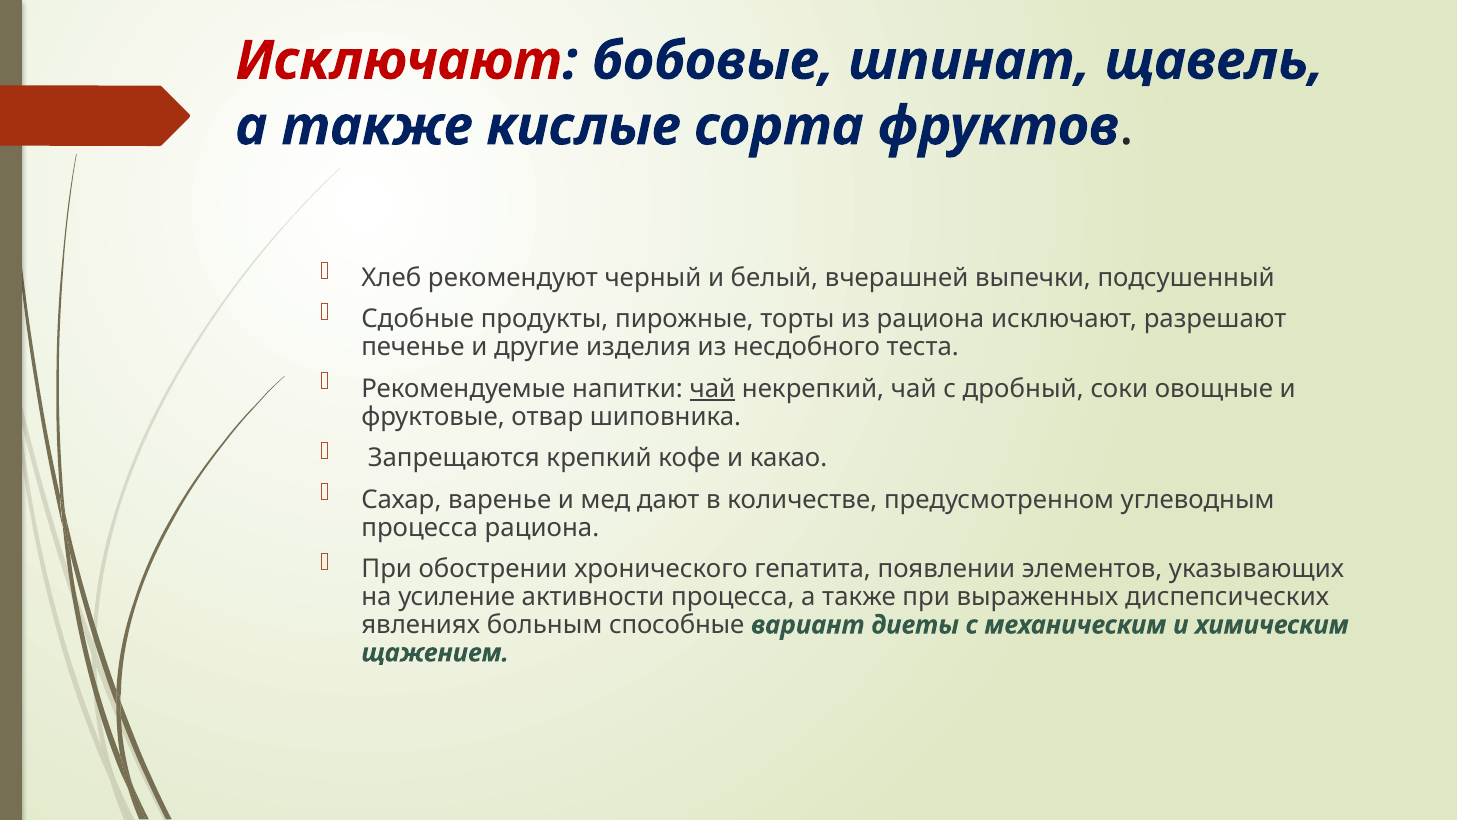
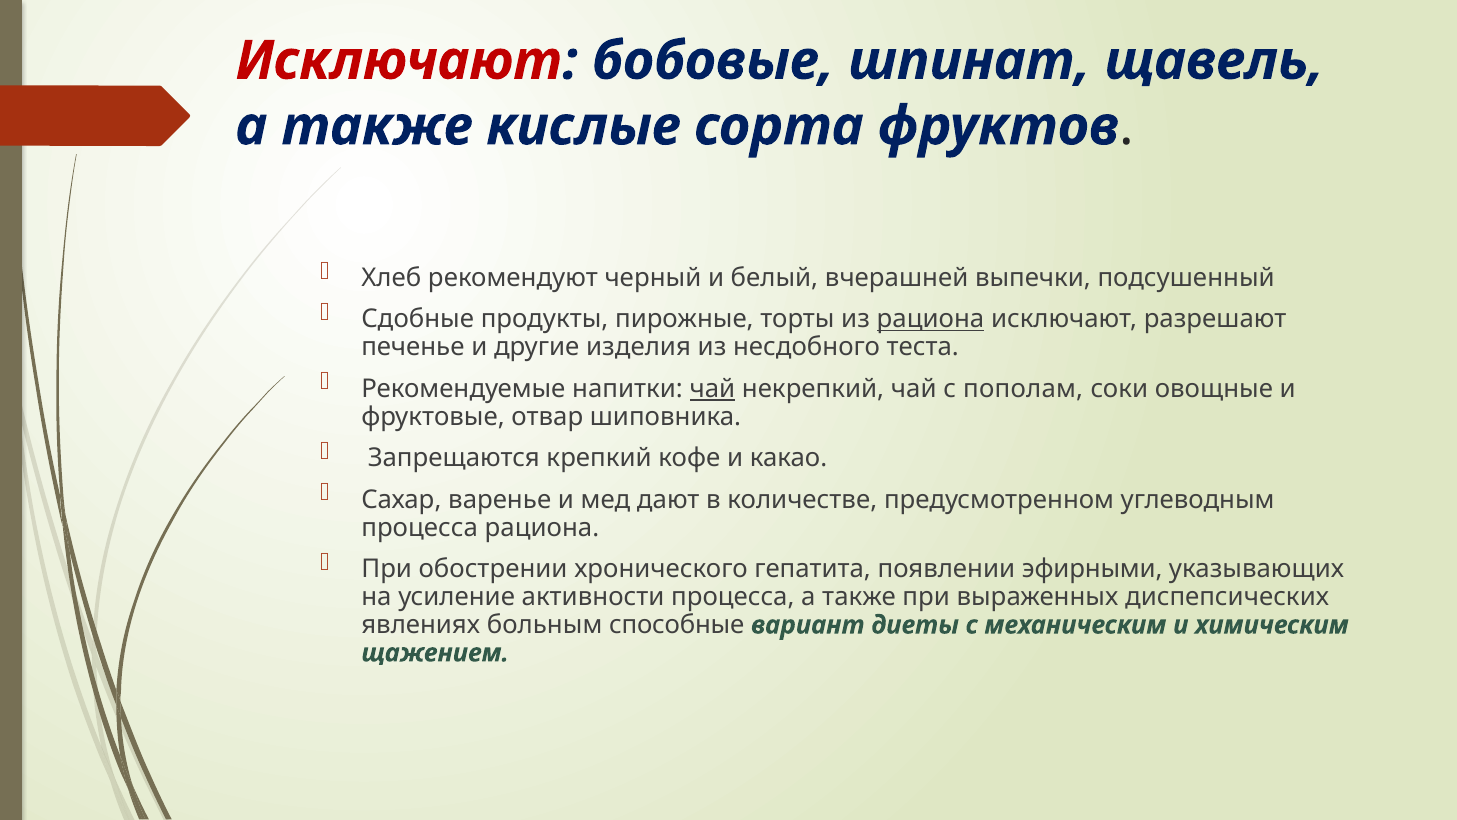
рациона underline: none -> present (931, 319)
дробный: дробный -> пополам (1023, 389)
элементов: элементов -> эфирными (1092, 569)
